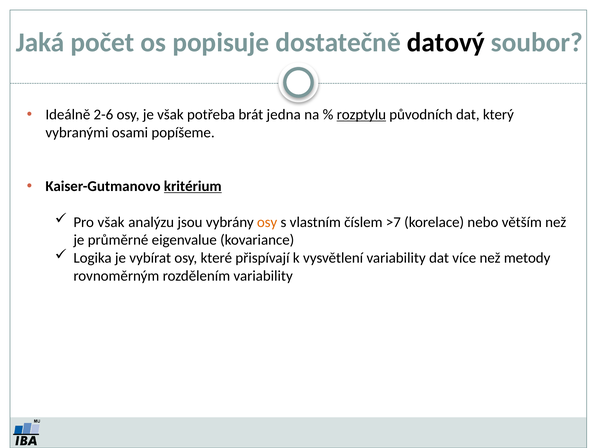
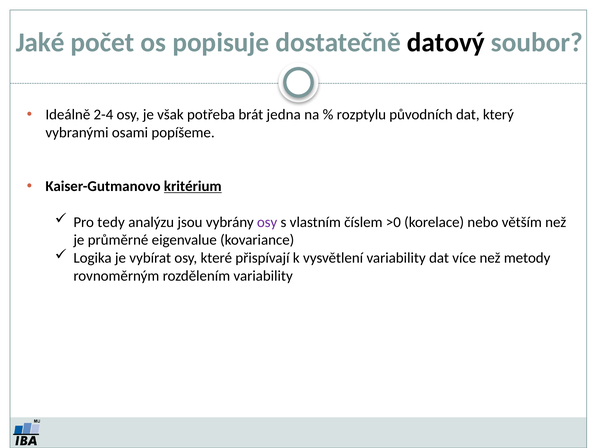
Jaká: Jaká -> Jaké (40, 42)
2-6: 2-6 -> 2-4 (103, 115)
rozptylu underline: present -> none (361, 115)
Pro však: však -> tedy (111, 222)
osy colour: orange -> purple (267, 222)
>7: >7 -> >0 (393, 222)
